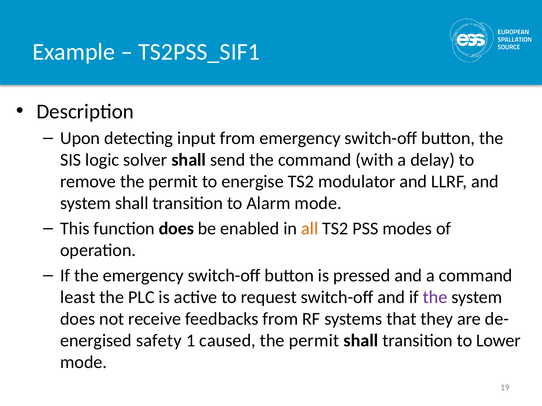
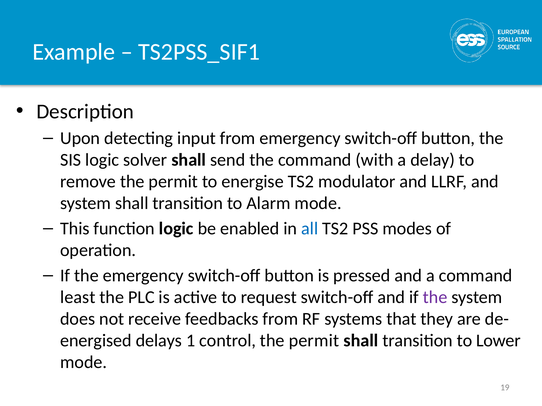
function does: does -> logic (176, 229)
all colour: orange -> blue (310, 229)
safety: safety -> delays (159, 341)
caused: caused -> control (228, 341)
